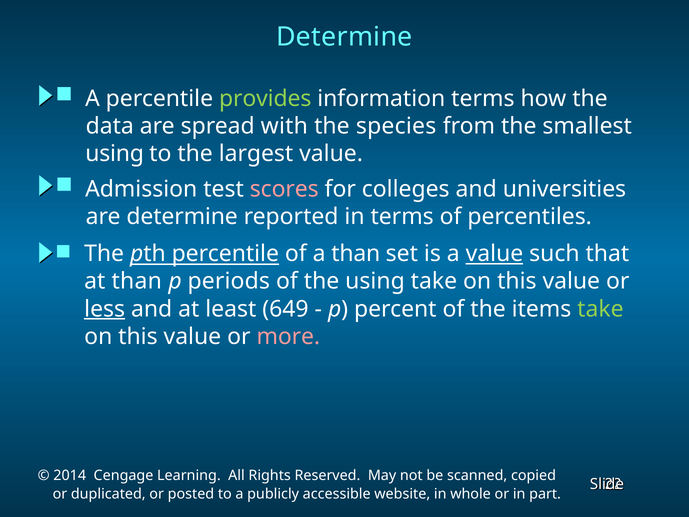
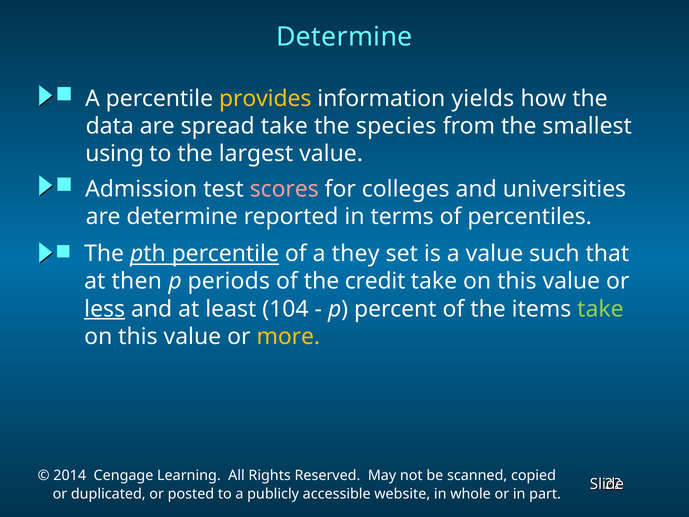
provides colour: light green -> yellow (265, 98)
information terms: terms -> yields (483, 98)
spread with: with -> take (284, 126)
a than: than -> they (356, 254)
value underline: present -> none (494, 254)
at than: than -> then (137, 281)
the using: using -> credit (375, 281)
649: 649 -> 104 (285, 309)
more colour: pink -> yellow (288, 336)
